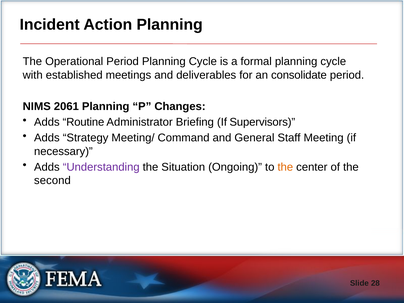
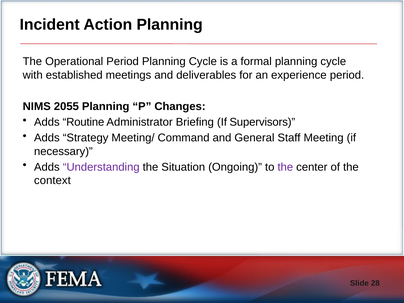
consolidate: consolidate -> experience (299, 75)
2061: 2061 -> 2055 (66, 106)
the colour: orange -> purple (285, 167)
second: second -> context (52, 181)
